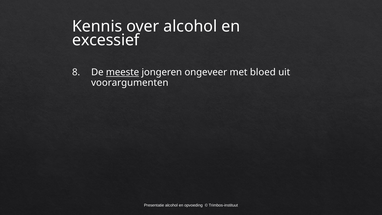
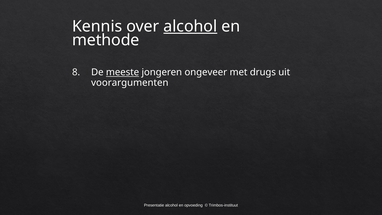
alcohol underline: none -> present (190, 26)
excessief: excessief -> methode (106, 40)
bloed: bloed -> drugs (263, 72)
